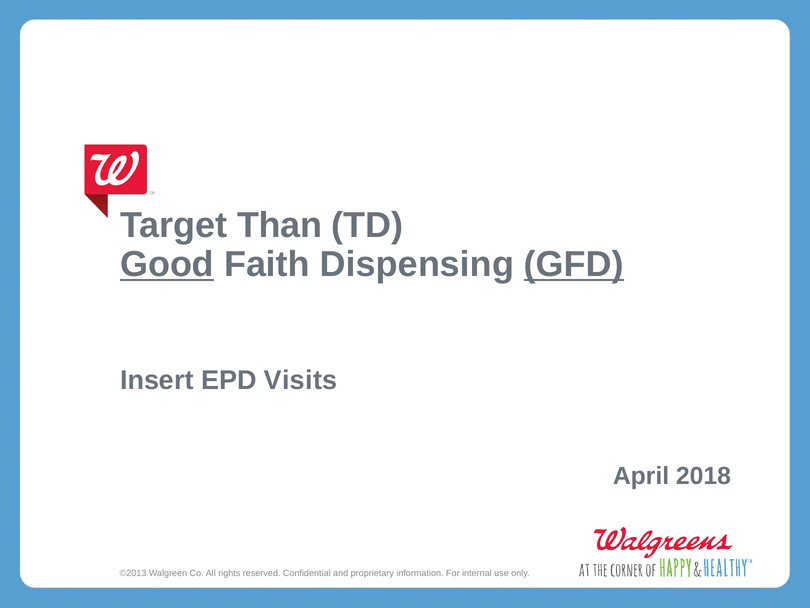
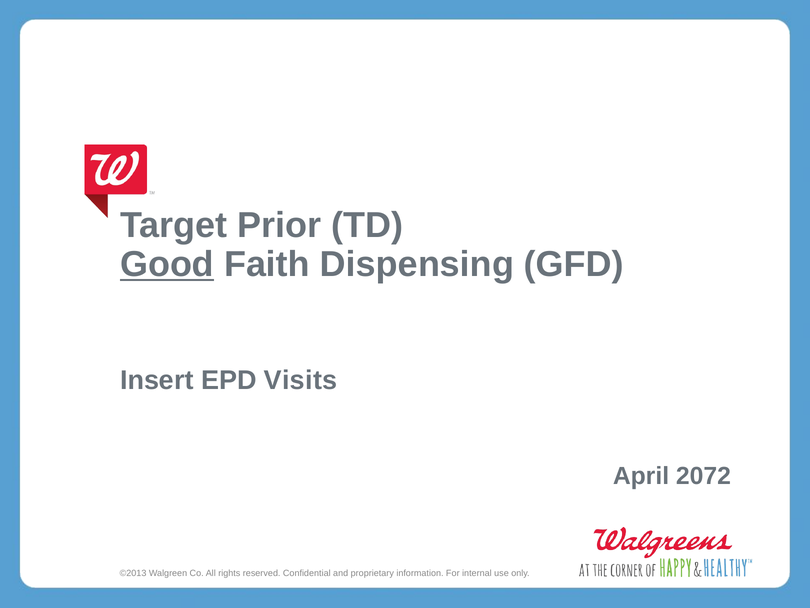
Than: Than -> Prior (279, 225)
GFD underline: present -> none (574, 264)
2018: 2018 -> 2072 (703, 476)
